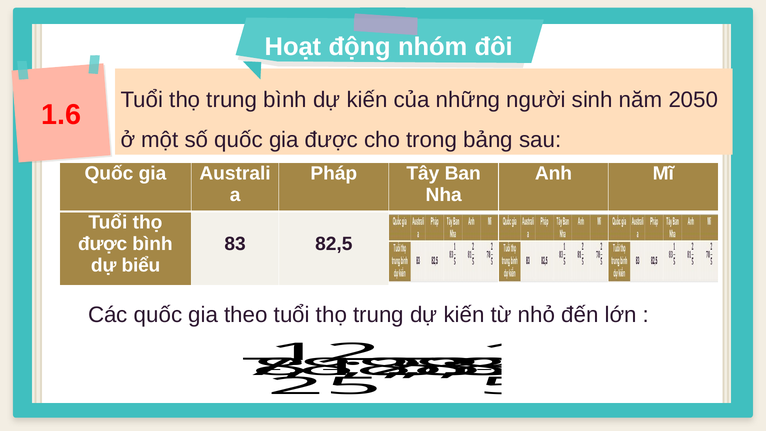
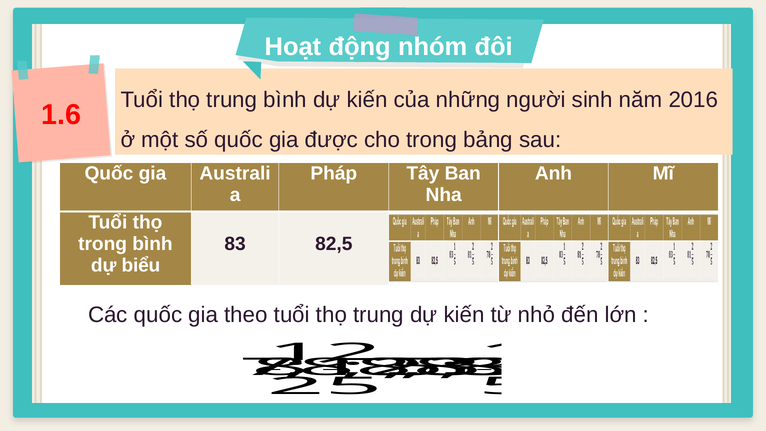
2050: 2050 -> 2016 (693, 100)
được: được -> trong (103, 244)
